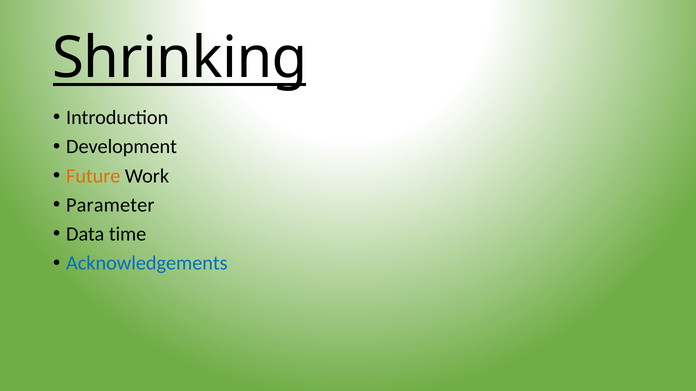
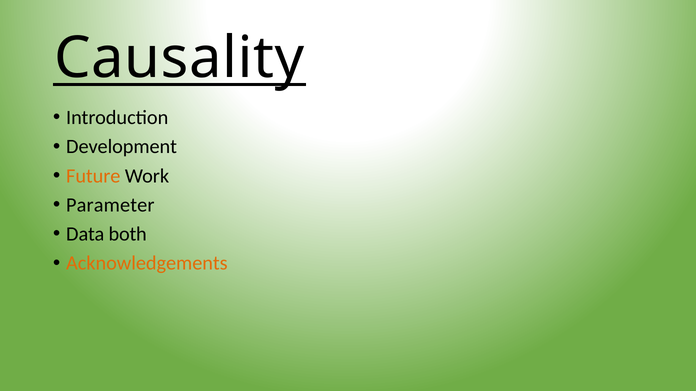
Shrinking: Shrinking -> Causality (179, 58)
time: time -> both (128, 234)
Acknowledgements colour: blue -> orange (147, 264)
